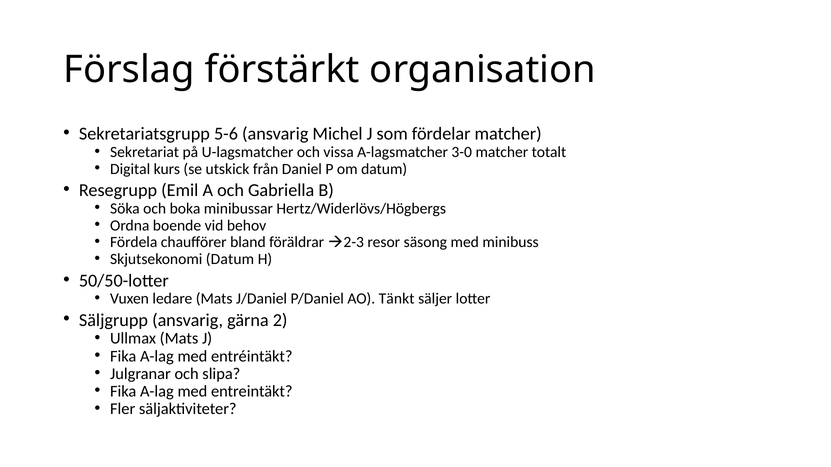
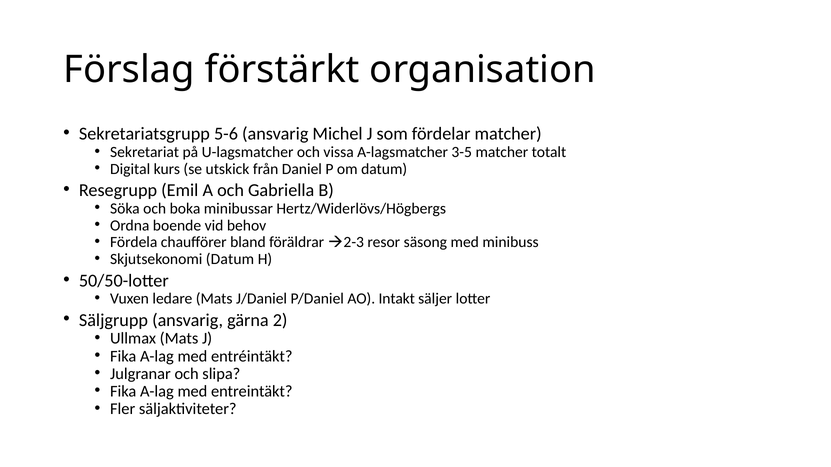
3-0: 3-0 -> 3-5 (462, 152)
Tänkt: Tänkt -> Intakt (397, 299)
